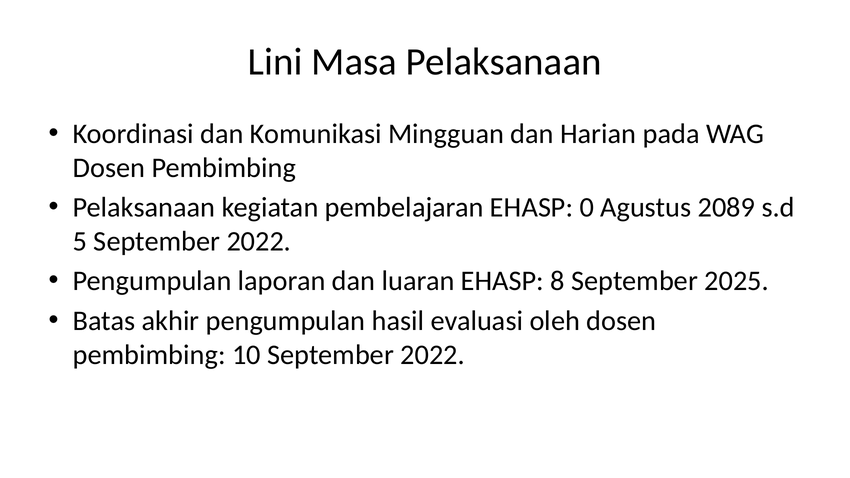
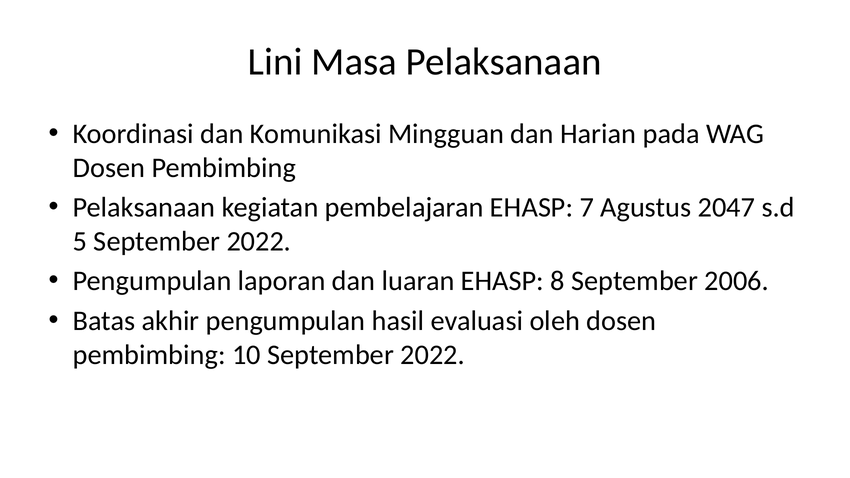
0: 0 -> 7 (587, 207)
2089: 2089 -> 2047 (726, 207)
2025: 2025 -> 2006 (737, 281)
